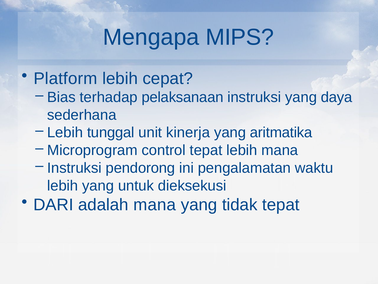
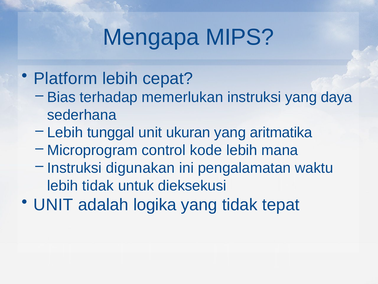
pelaksanaan: pelaksanaan -> memerlukan (182, 97)
kinerja: kinerja -> ukuran (188, 132)
control tepat: tepat -> kode (206, 150)
pendorong: pendorong -> digunakan (140, 168)
lebih yang: yang -> tidak (98, 185)
DARI: DARI -> UNIT (53, 204)
adalah mana: mana -> logika (155, 204)
